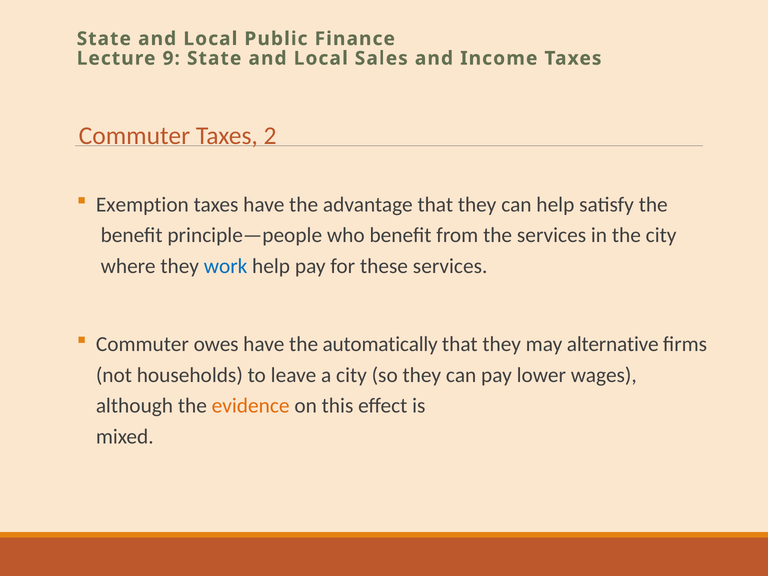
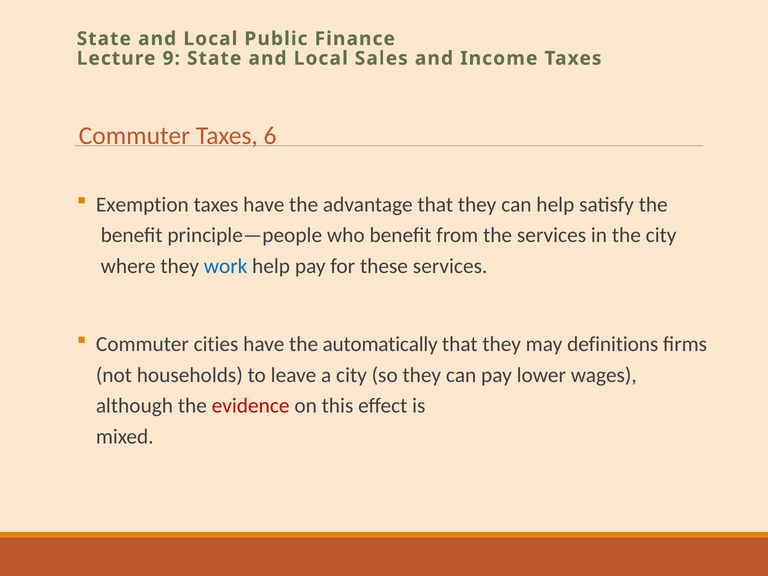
2: 2 -> 6 (270, 136)
owes: owes -> cities (216, 344)
alternative: alternative -> definitions (613, 344)
evidence colour: orange -> red (251, 406)
